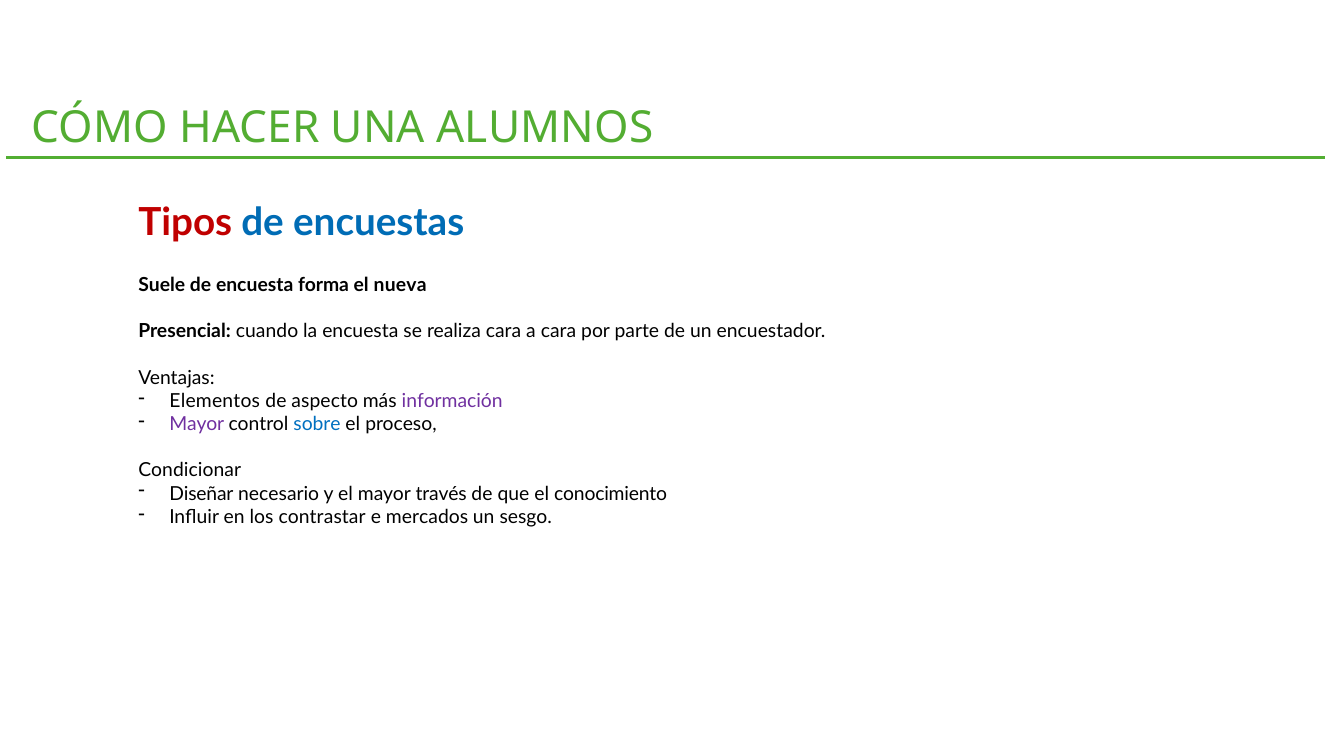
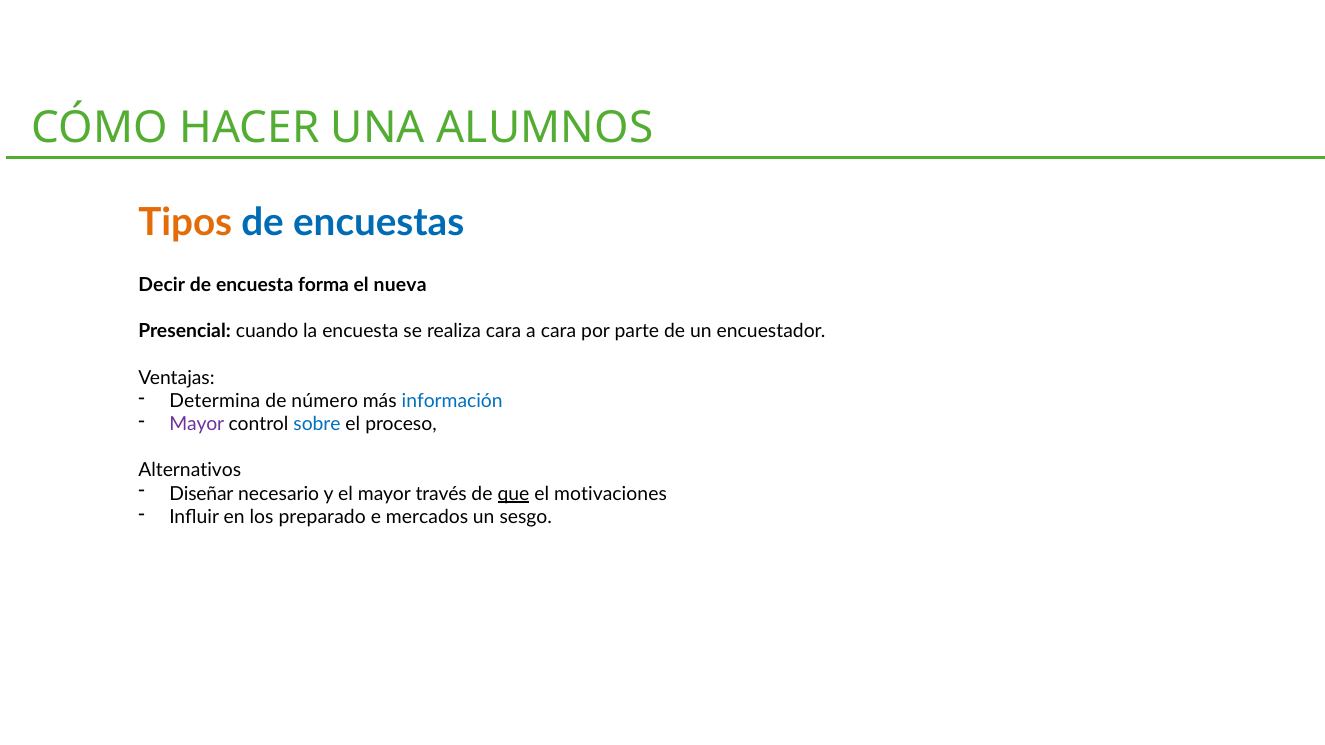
Tipos colour: red -> orange (185, 223)
Suele: Suele -> Decir (162, 285)
Elementos: Elementos -> Determina (215, 401)
aspecto: aspecto -> número (325, 401)
información colour: purple -> blue (452, 401)
Condicionar: Condicionar -> Alternativos (190, 471)
que underline: none -> present (513, 494)
conocimiento: conocimiento -> motivaciones (611, 494)
contrastar: contrastar -> preparado (322, 517)
